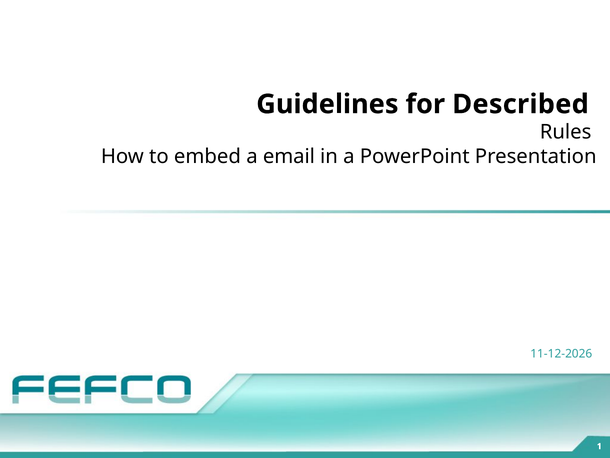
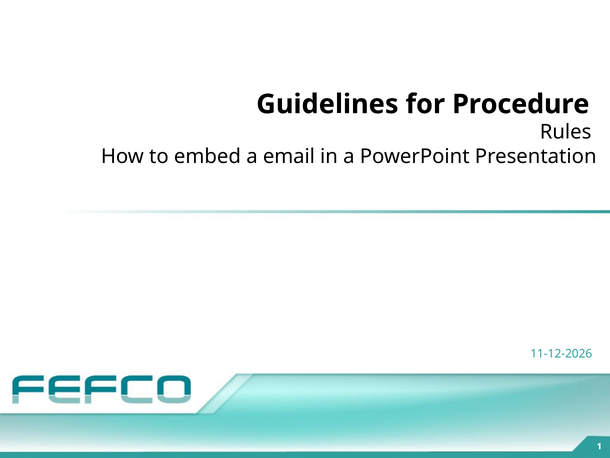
Described: Described -> Procedure (521, 104)
